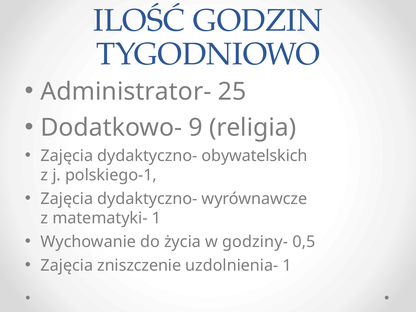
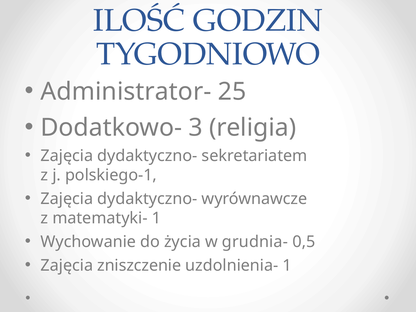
9: 9 -> 3 (196, 128)
obywatelskich: obywatelskich -> sekretariatem (254, 156)
godziny-: godziny- -> grudnia- (255, 242)
